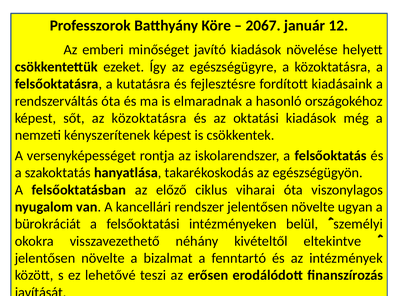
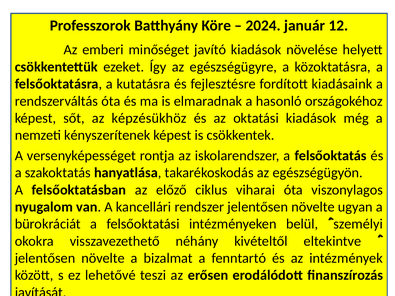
2067: 2067 -> 2024 (263, 26)
az közoktatásra: közoktatásra -> képzésükhöz (149, 118)
